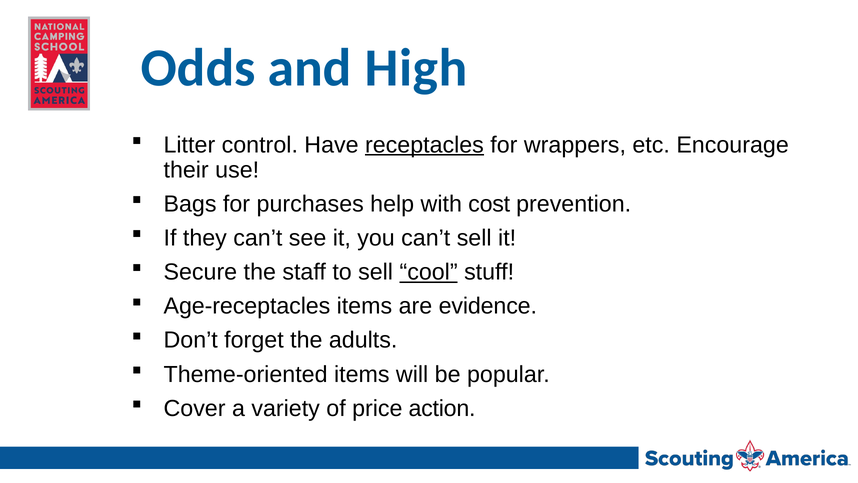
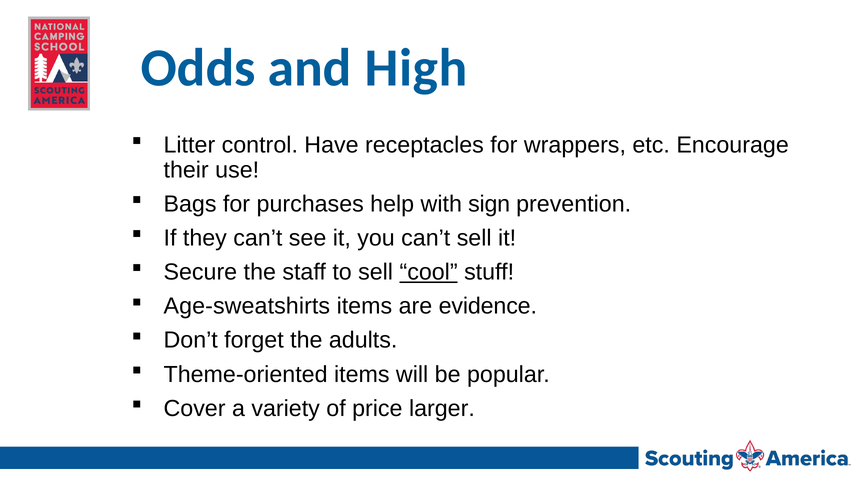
receptacles underline: present -> none (424, 145)
cost: cost -> sign (489, 204)
Age-receptacles: Age-receptacles -> Age-sweatshirts (247, 306)
action: action -> larger (442, 408)
